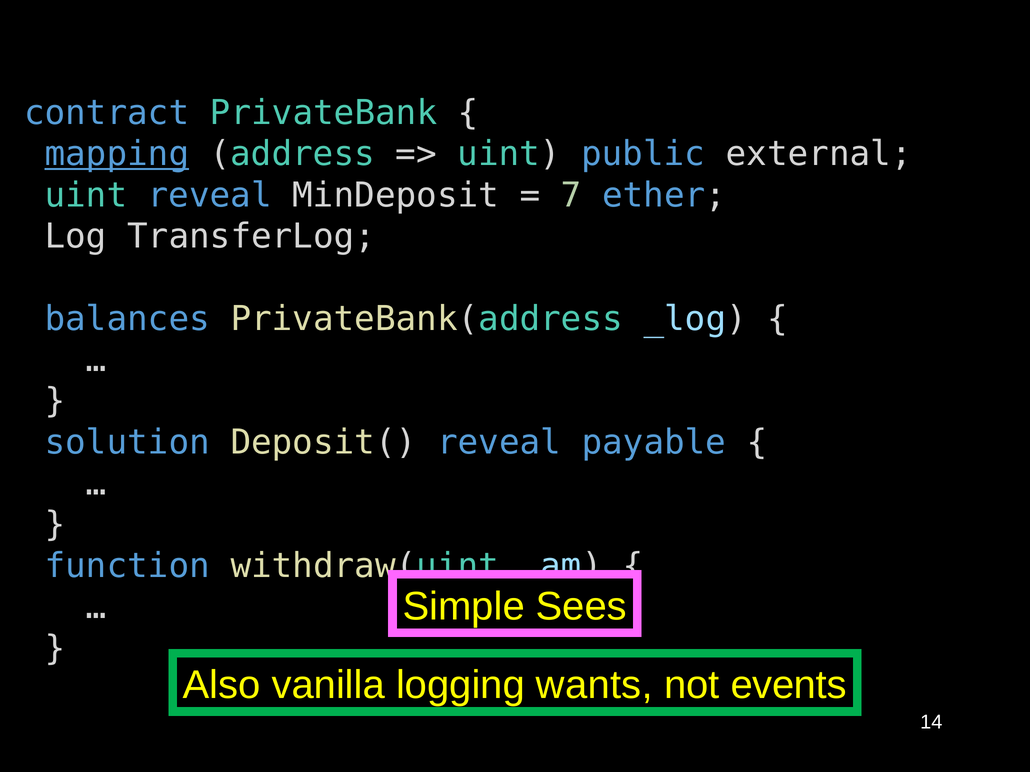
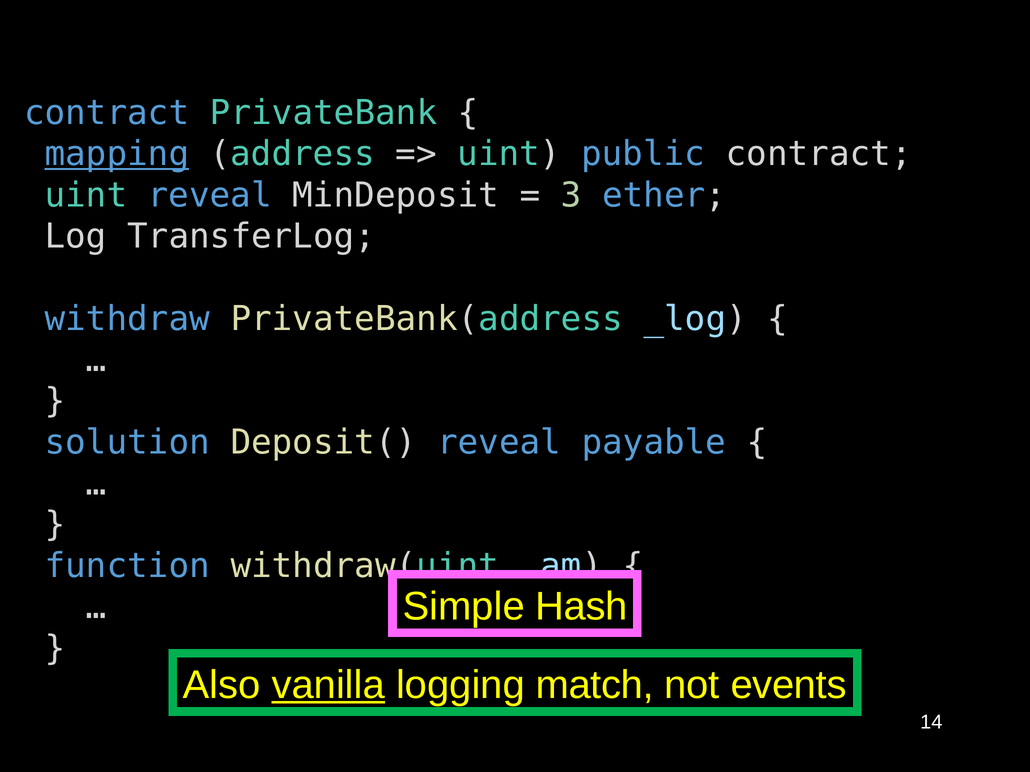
public external: external -> contract (819, 154)
7: 7 -> 3 (571, 195)
balances: balances -> withdraw (127, 319)
Sees: Sees -> Hash (582, 607)
vanilla underline: none -> present (328, 686)
wants: wants -> match (595, 686)
